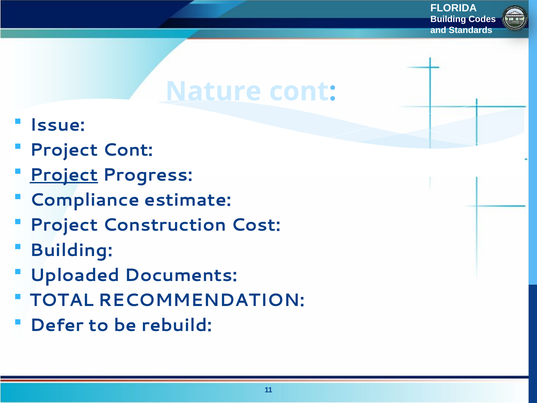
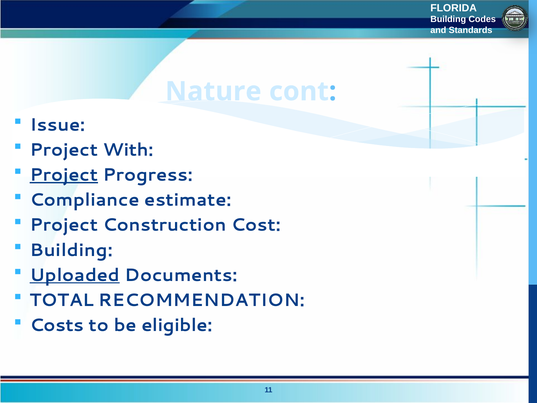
Project Cont: Cont -> With (128, 150)
Uploaded underline: none -> present (75, 275)
Defer: Defer -> Costs (57, 325)
rebuild: rebuild -> eligible (177, 325)
